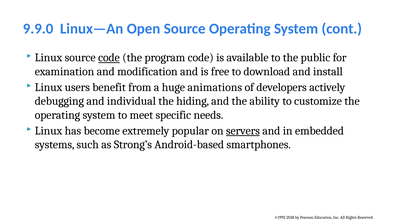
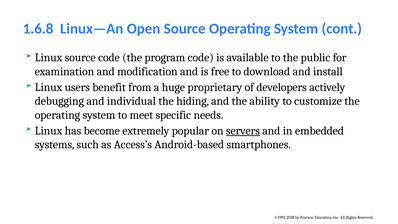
9.9.0: 9.9.0 -> 1.6.8 (38, 29)
code underline: present -> none (109, 58)
animations: animations -> proprietary (215, 87)
Strong’s: Strong’s -> Access’s (133, 145)
